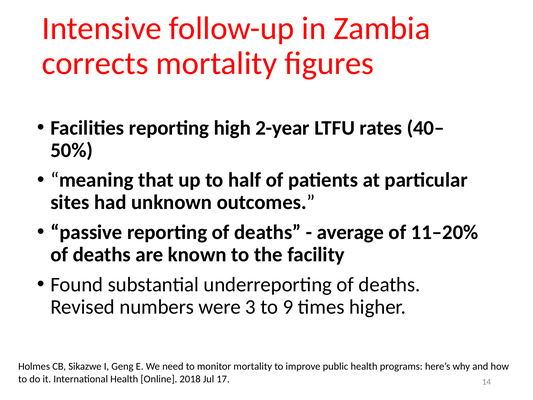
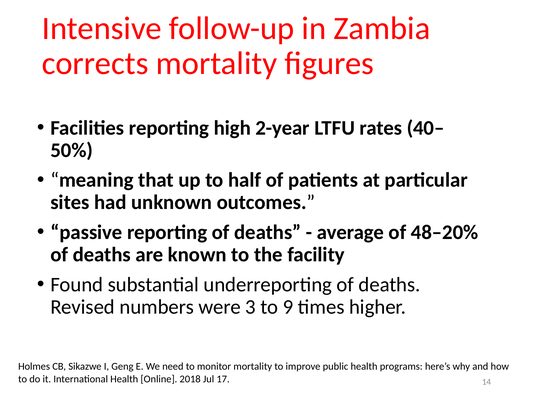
11–20%: 11–20% -> 48–20% (445, 232)
